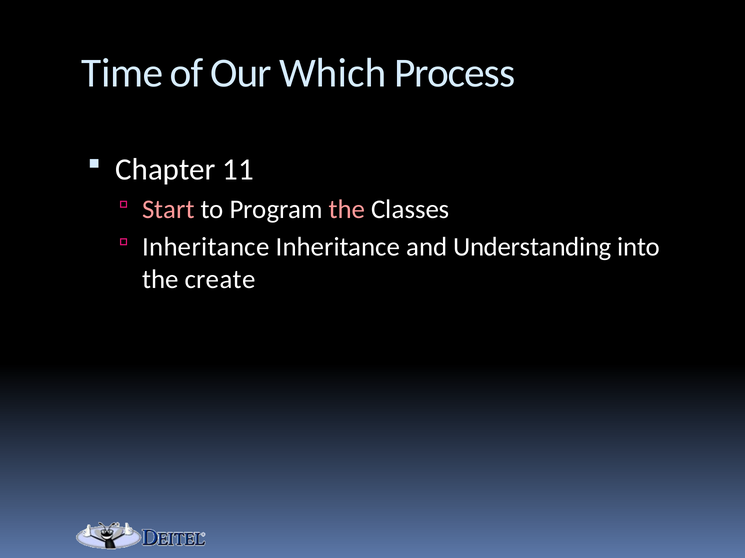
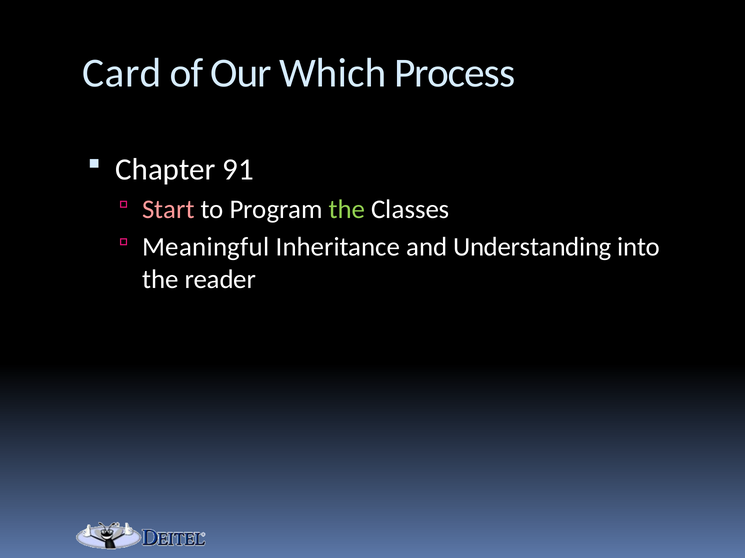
Time: Time -> Card (122, 73)
11: 11 -> 91 (238, 170)
the colour: pink -> light green (347, 210)
Inheritance: Inheritance -> Meaningful (206, 247)
create: create -> reader (220, 280)
